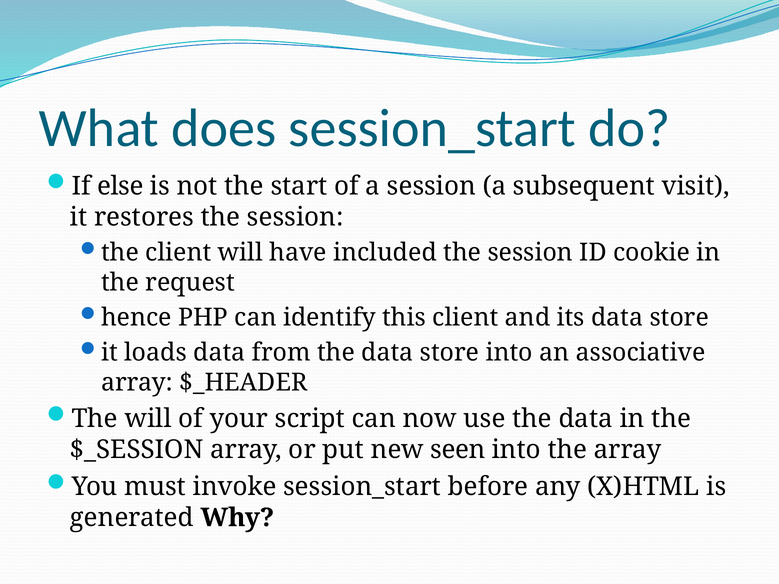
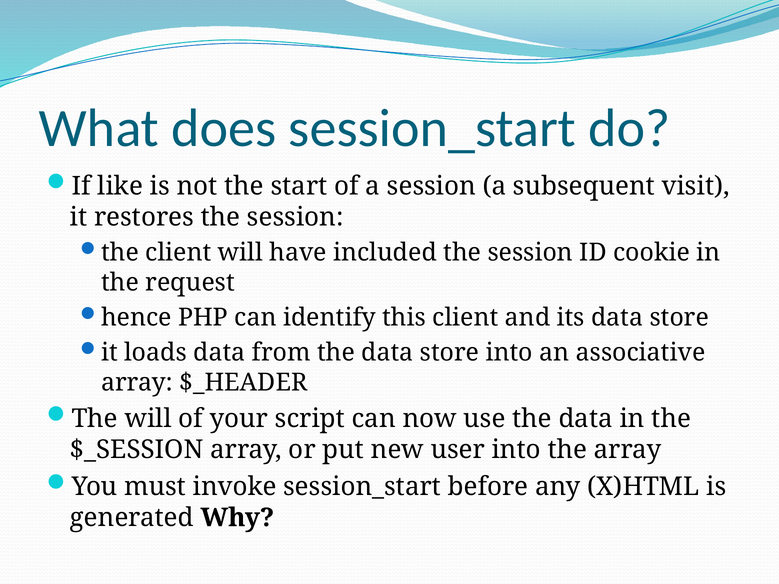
else: else -> like (120, 186)
seen: seen -> user (458, 450)
